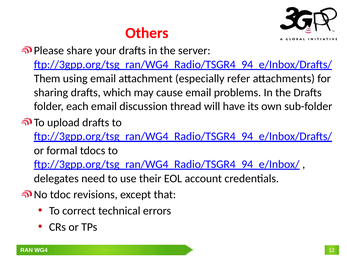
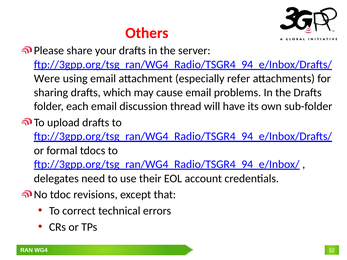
Them: Them -> Were (47, 79)
